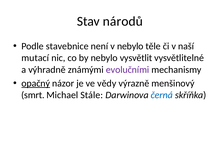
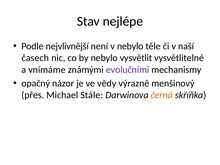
národů: národů -> nejlépe (123, 21)
stavebnice: stavebnice -> nejvlivnější (67, 46)
mutací: mutací -> časech (35, 58)
výhradně: výhradně -> vnímáme (47, 70)
opačný underline: present -> none (36, 83)
smrt: smrt -> přes (33, 95)
černá colour: blue -> orange (162, 95)
